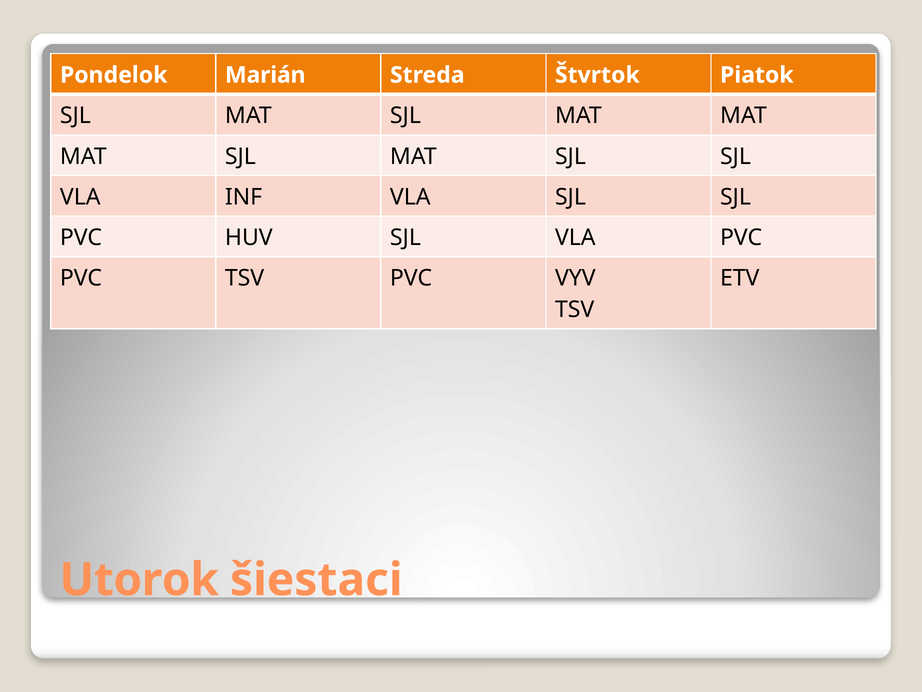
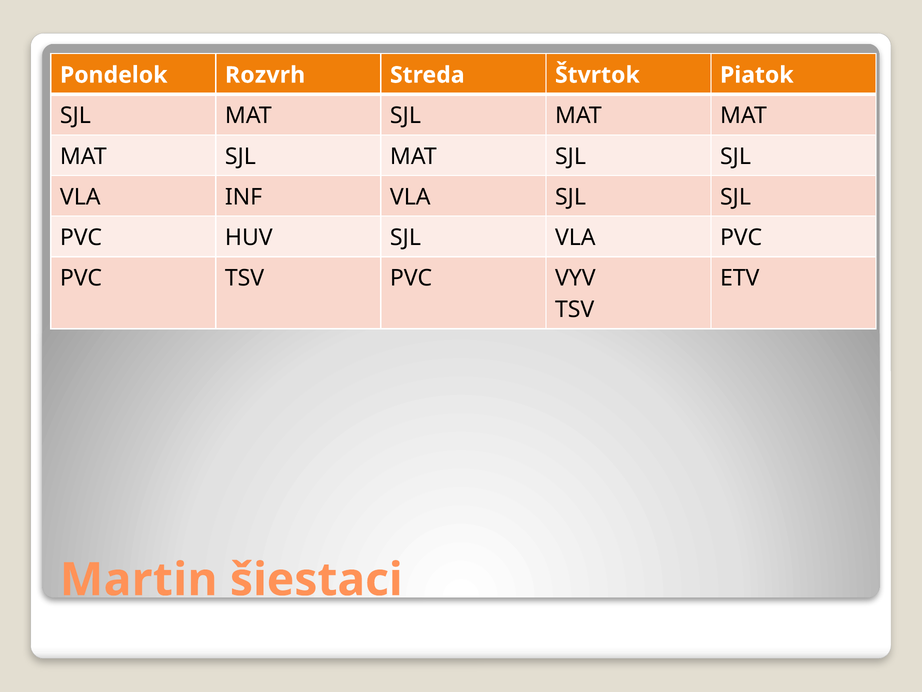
Marián: Marián -> Rozvrh (265, 75)
Utorok: Utorok -> Martin (139, 580)
